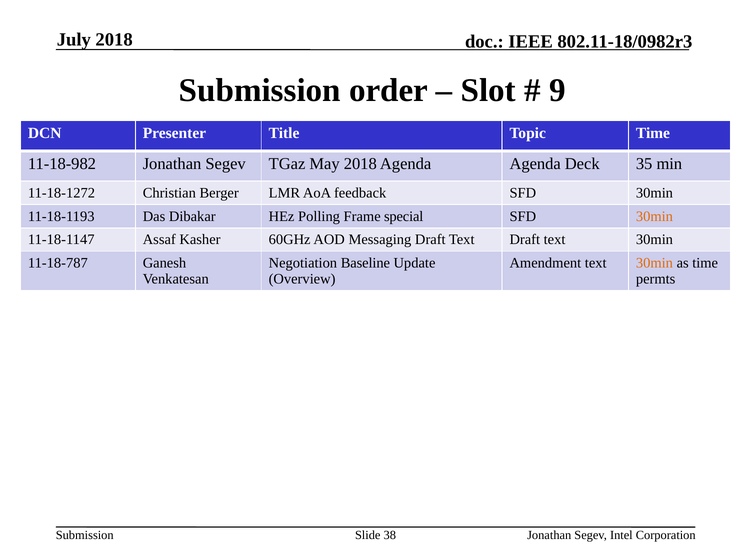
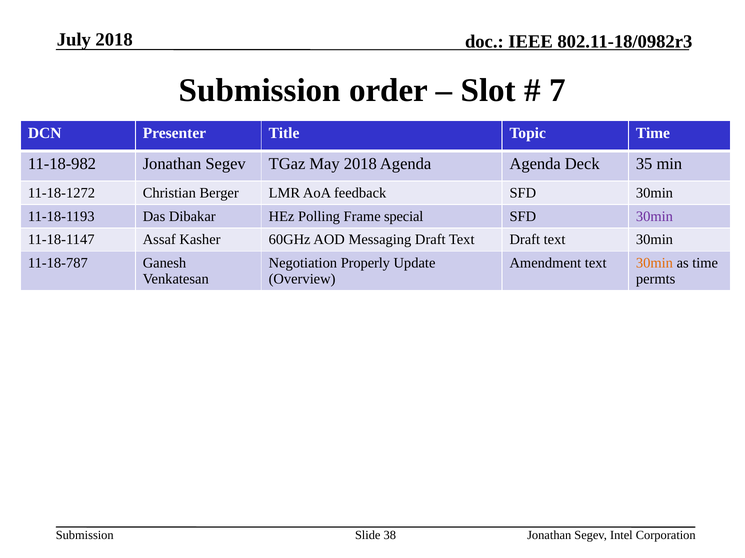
9: 9 -> 7 (557, 91)
30min colour: orange -> purple (654, 217)
Baseline: Baseline -> Properly (365, 263)
